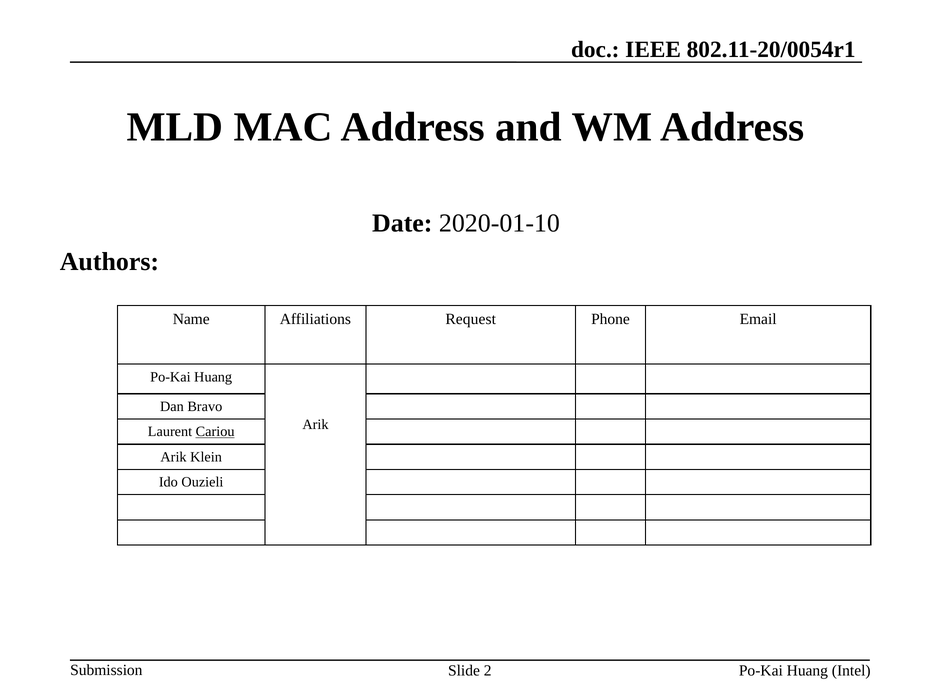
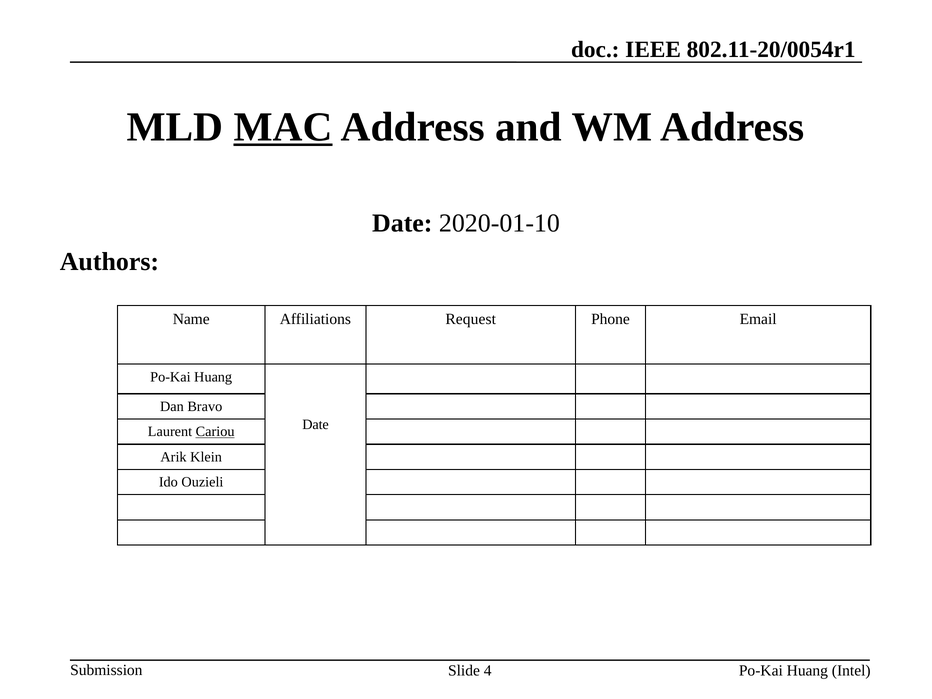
MAC underline: none -> present (283, 127)
Arik: Arik -> Date (316, 424)
2: 2 -> 4 (488, 670)
